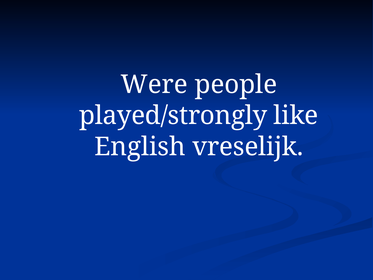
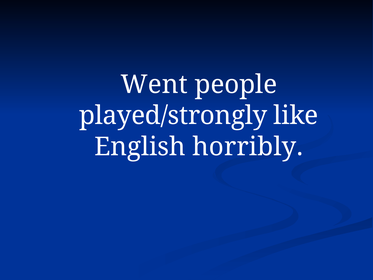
Were: Were -> Went (154, 84)
vreselijk: vreselijk -> horribly (248, 147)
